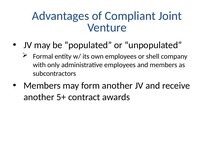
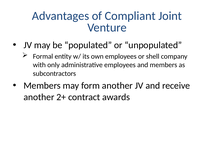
5+: 5+ -> 2+ (61, 97)
